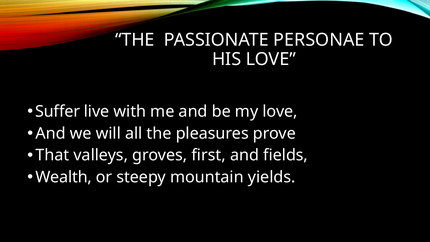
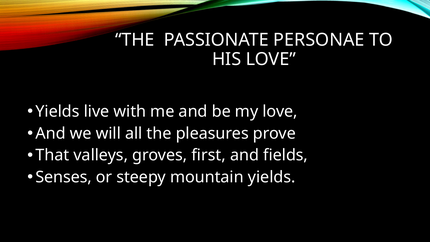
Suffer: Suffer -> Yields (58, 111)
Wealth: Wealth -> Senses (64, 177)
